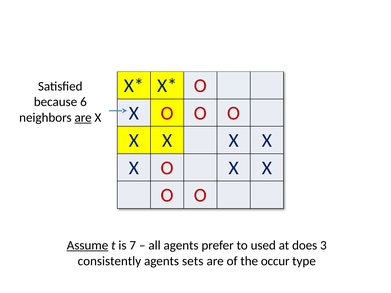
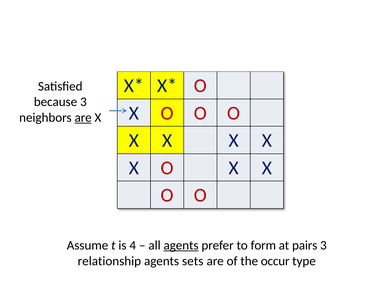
because 6: 6 -> 3 (83, 102)
Assume underline: present -> none (88, 246)
7: 7 -> 4 (133, 246)
agents underline: none -> present (181, 246)
used: used -> form (263, 246)
does: does -> pairs (305, 246)
consistently: consistently -> relationship (109, 261)
